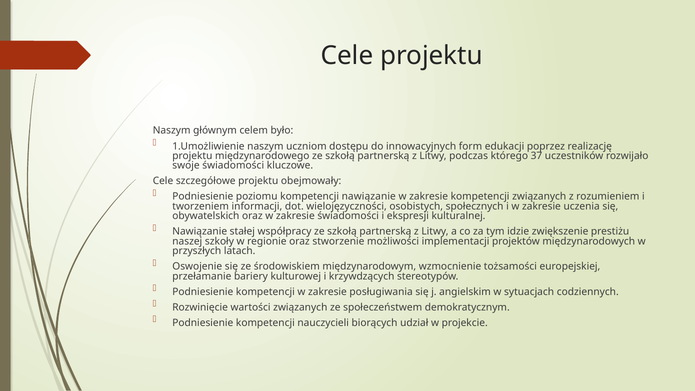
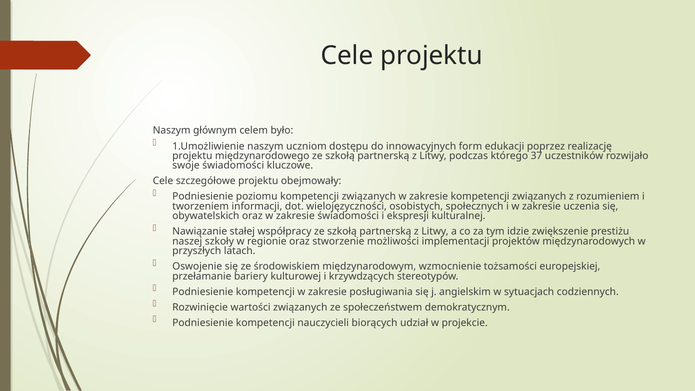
poziomu kompetencji nawiązanie: nawiązanie -> związanych (369, 197)
